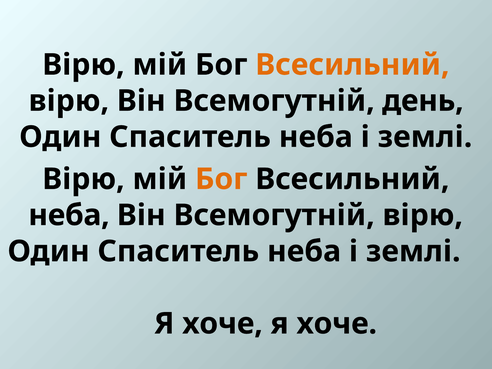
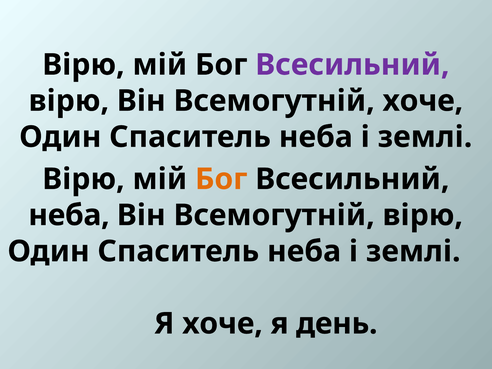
Всесильний colour: orange -> purple (352, 65)
Всемогутній день: день -> хоче (423, 101)
хоче: хоче -> день (337, 324)
